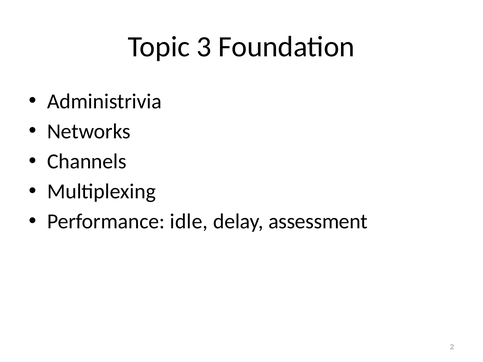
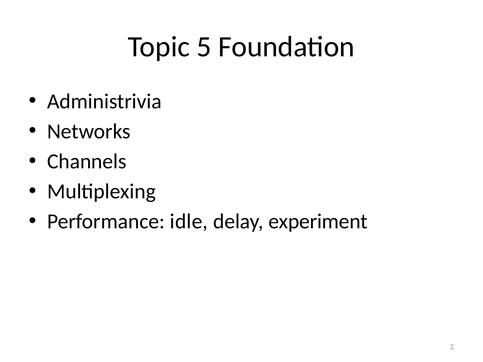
3: 3 -> 5 (204, 47)
assessment: assessment -> experiment (318, 222)
